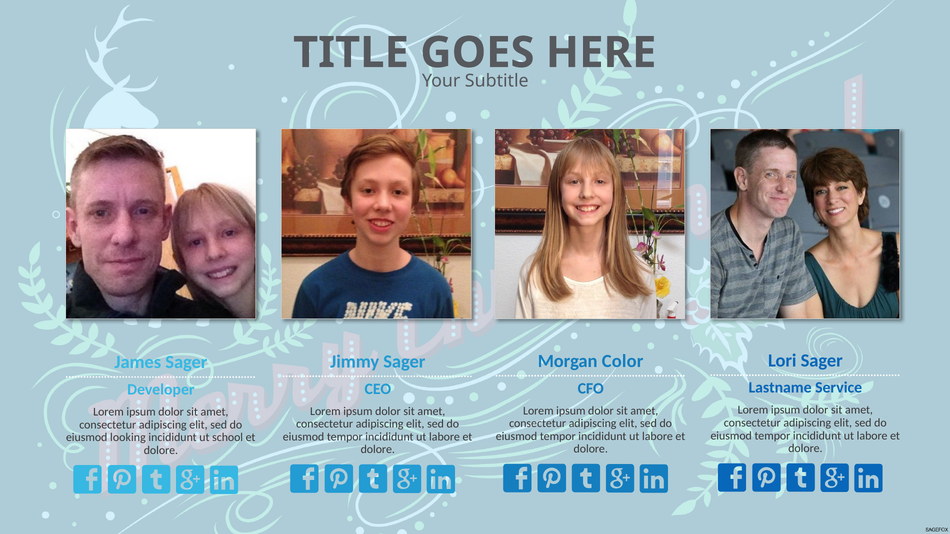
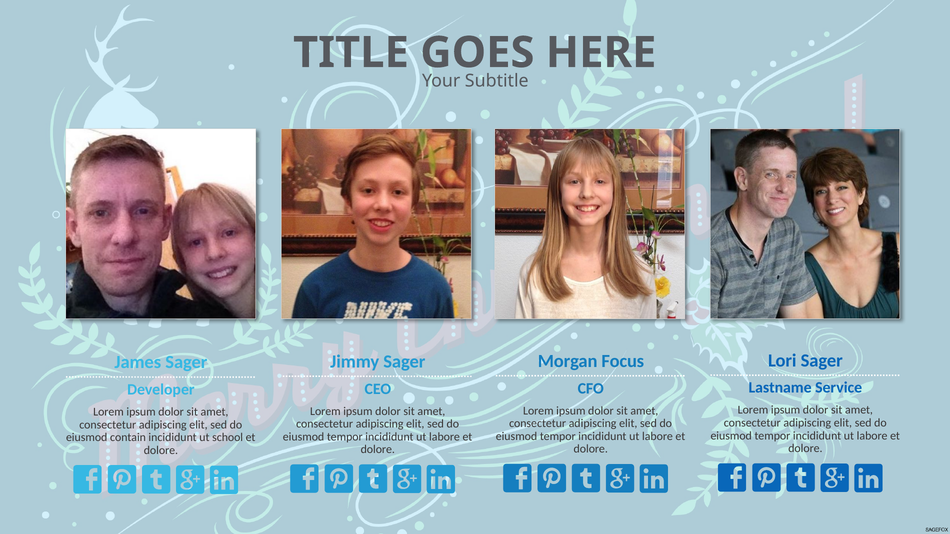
Color: Color -> Focus (623, 361)
looking: looking -> contain (128, 438)
